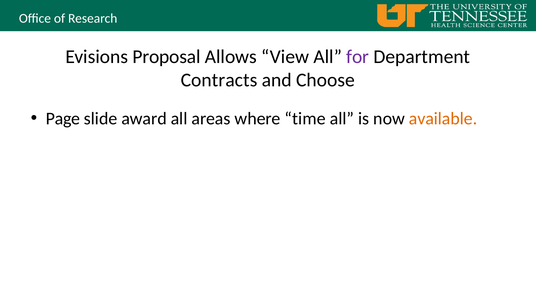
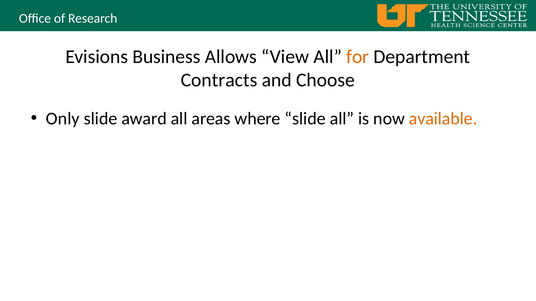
Proposal: Proposal -> Business (166, 57)
for colour: purple -> orange (358, 57)
Page: Page -> Only (63, 119)
where time: time -> slide (305, 119)
